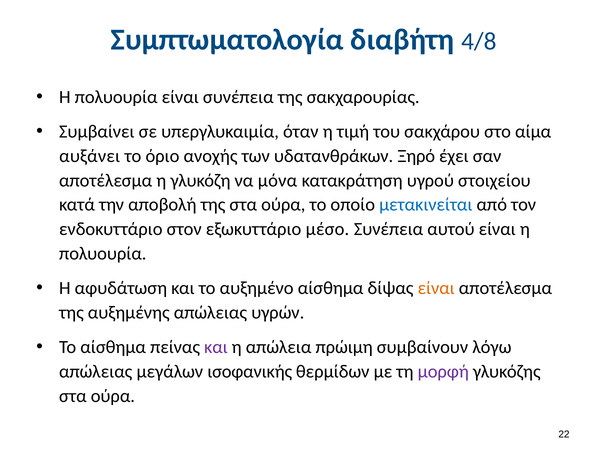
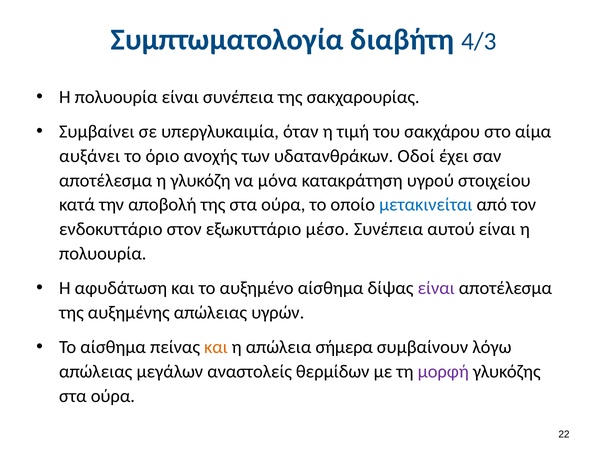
4/8: 4/8 -> 4/3 (479, 42)
Ξηρό: Ξηρό -> Οδοί (416, 156)
είναι colour: orange -> purple (436, 288)
και colour: purple -> orange (216, 347)
πρώιμη: πρώιμη -> σήμερα (344, 347)
ισοφανικής: ισοφανικής -> αναστολείς (250, 371)
